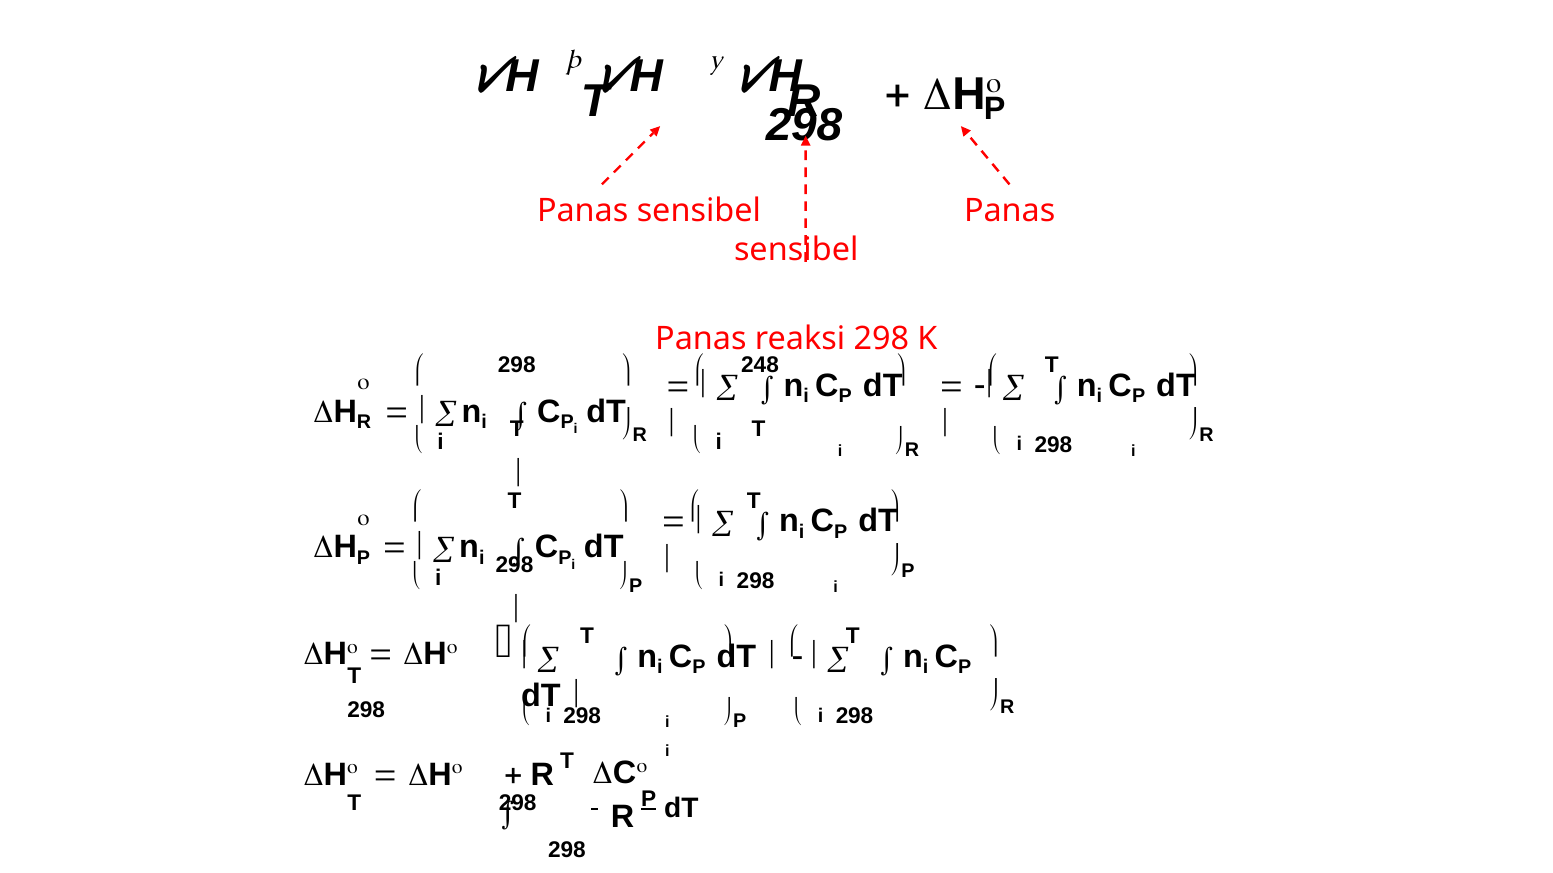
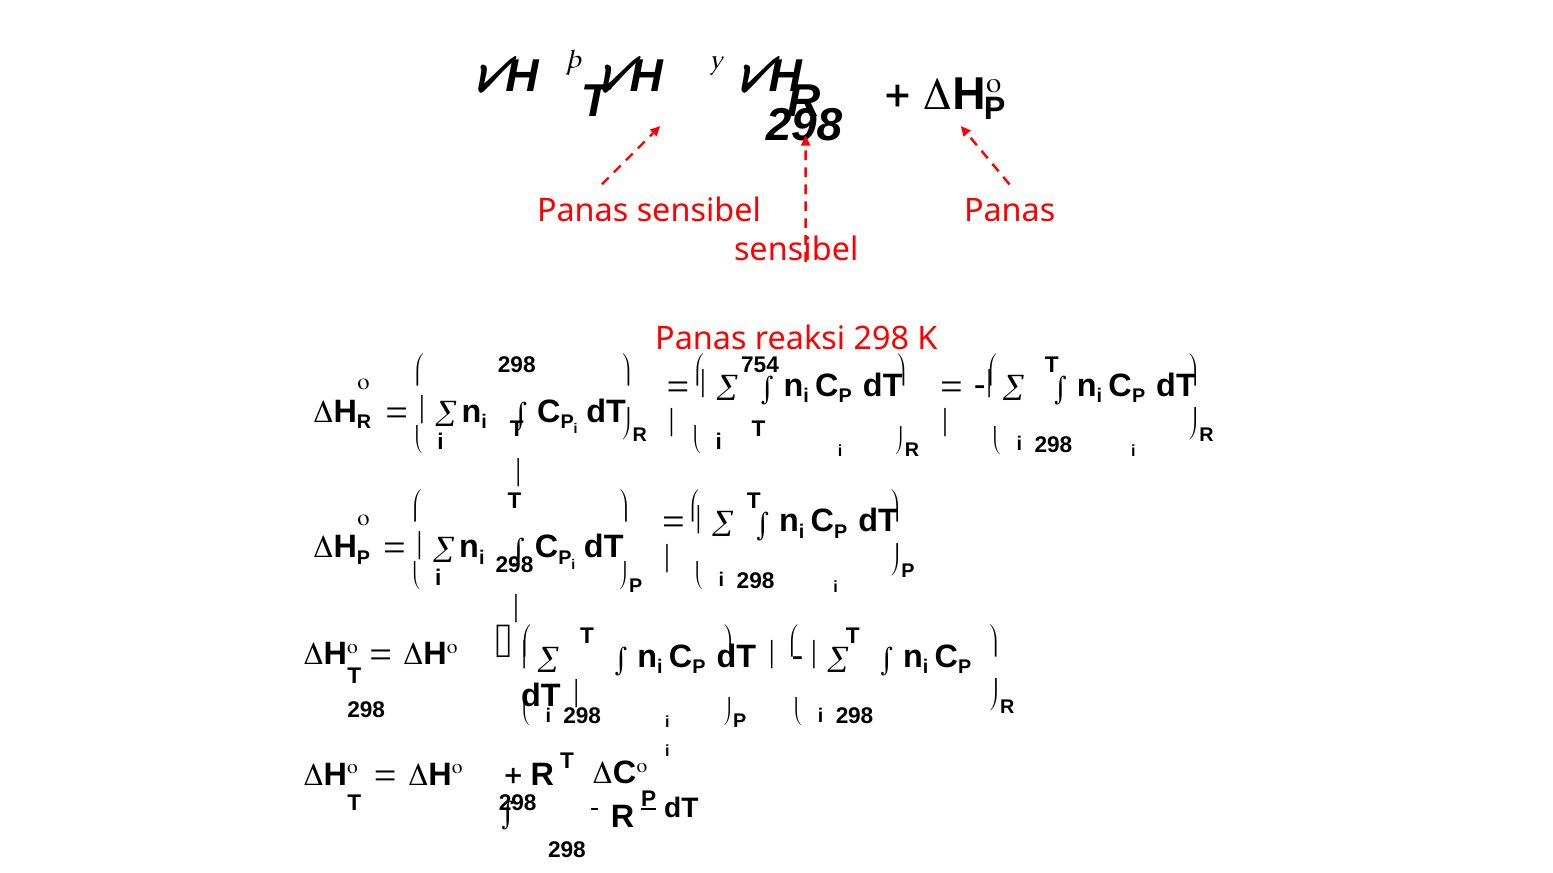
248: 248 -> 754 (760, 365)
